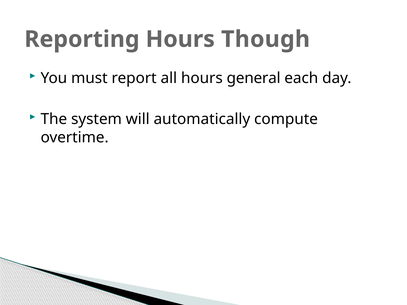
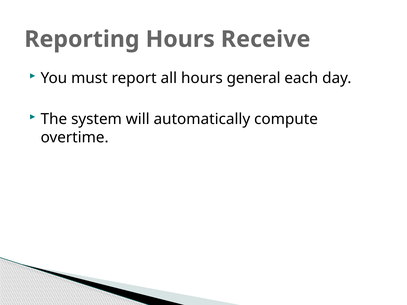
Though: Though -> Receive (266, 39)
